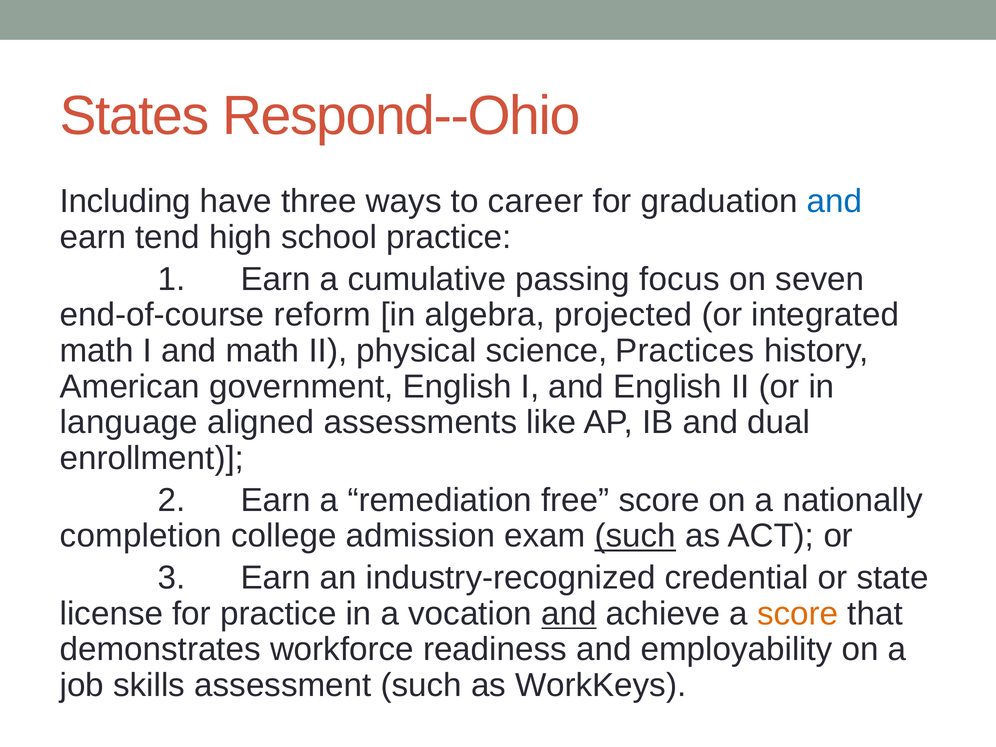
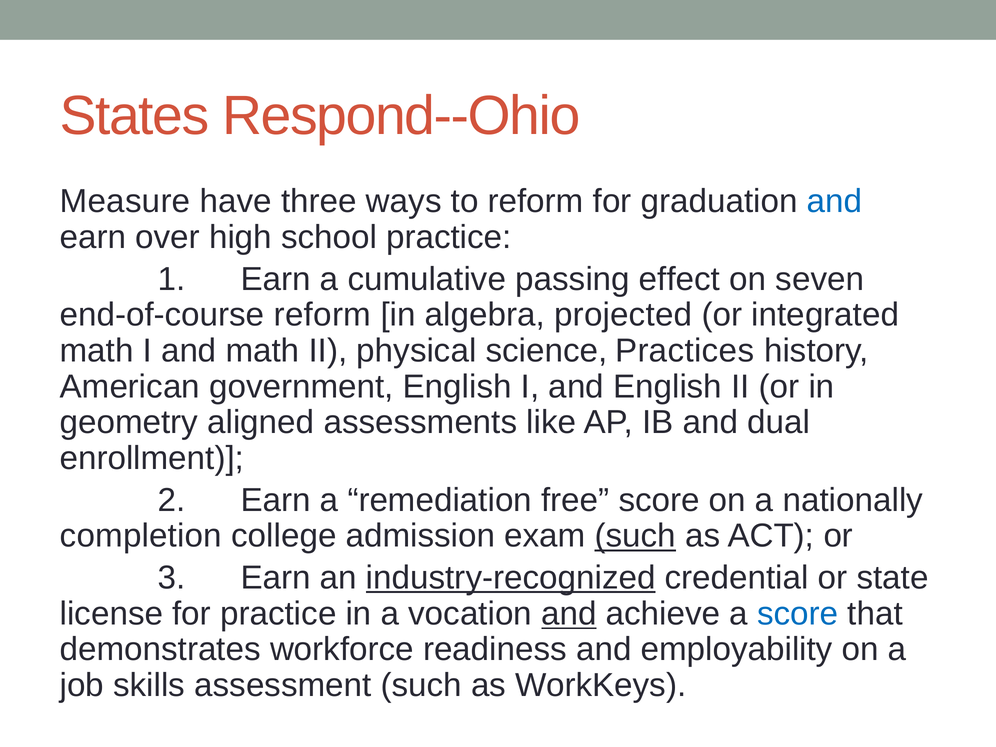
Including: Including -> Measure (125, 202)
to career: career -> reform (536, 202)
tend: tend -> over (168, 237)
focus: focus -> effect (680, 279)
language: language -> geometry (129, 423)
industry-recognized underline: none -> present (511, 578)
score colour: orange -> blue (798, 614)
